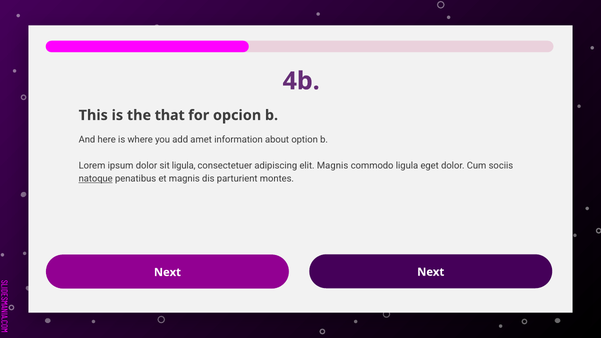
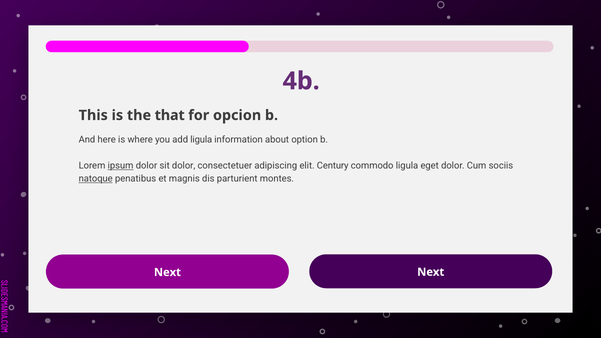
add amet: amet -> ligula (201, 140)
ipsum underline: none -> present (121, 166)
sit ligula: ligula -> dolor (184, 166)
elit Magnis: Magnis -> Century (333, 166)
